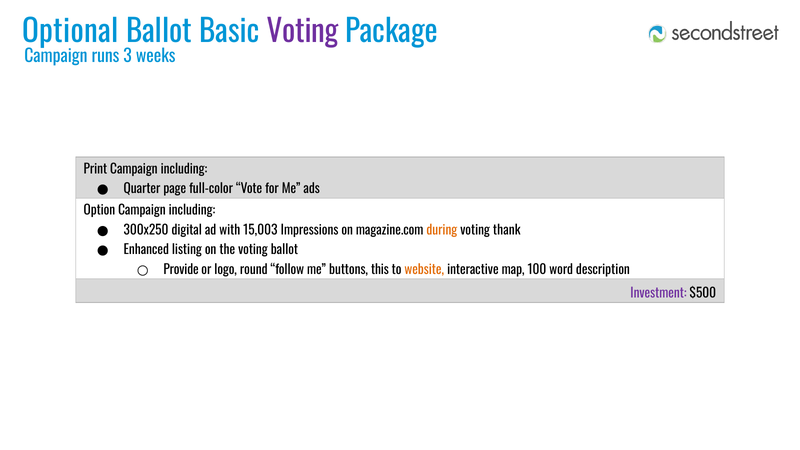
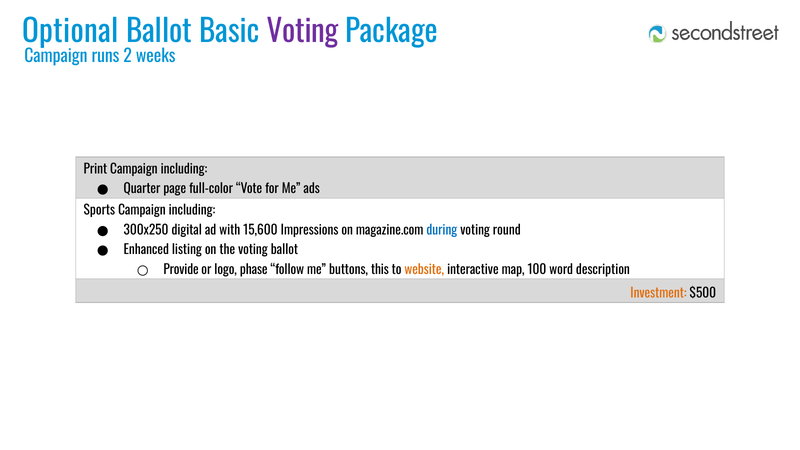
3: 3 -> 2 (128, 56)
Option: Option -> Sports (99, 210)
15,003: 15,003 -> 15,600 (260, 230)
during colour: orange -> blue (442, 230)
thank: thank -> round (507, 230)
round: round -> phase (254, 270)
Investment colour: purple -> orange (658, 293)
